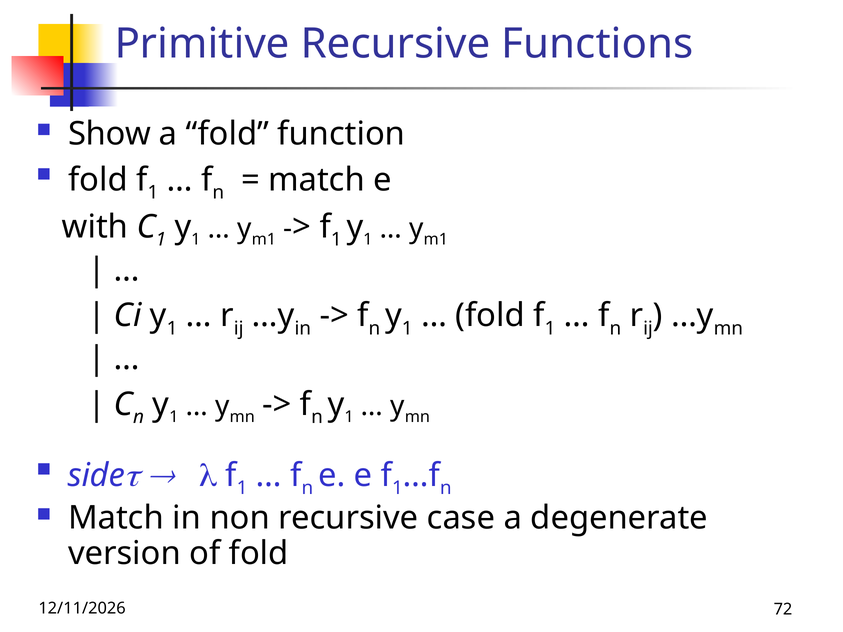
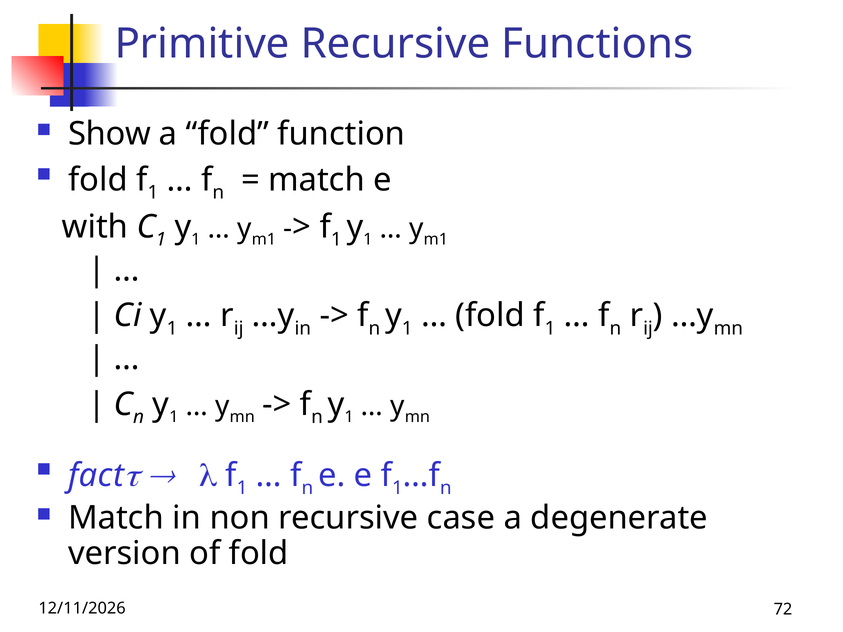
side: side -> fact (96, 475)
